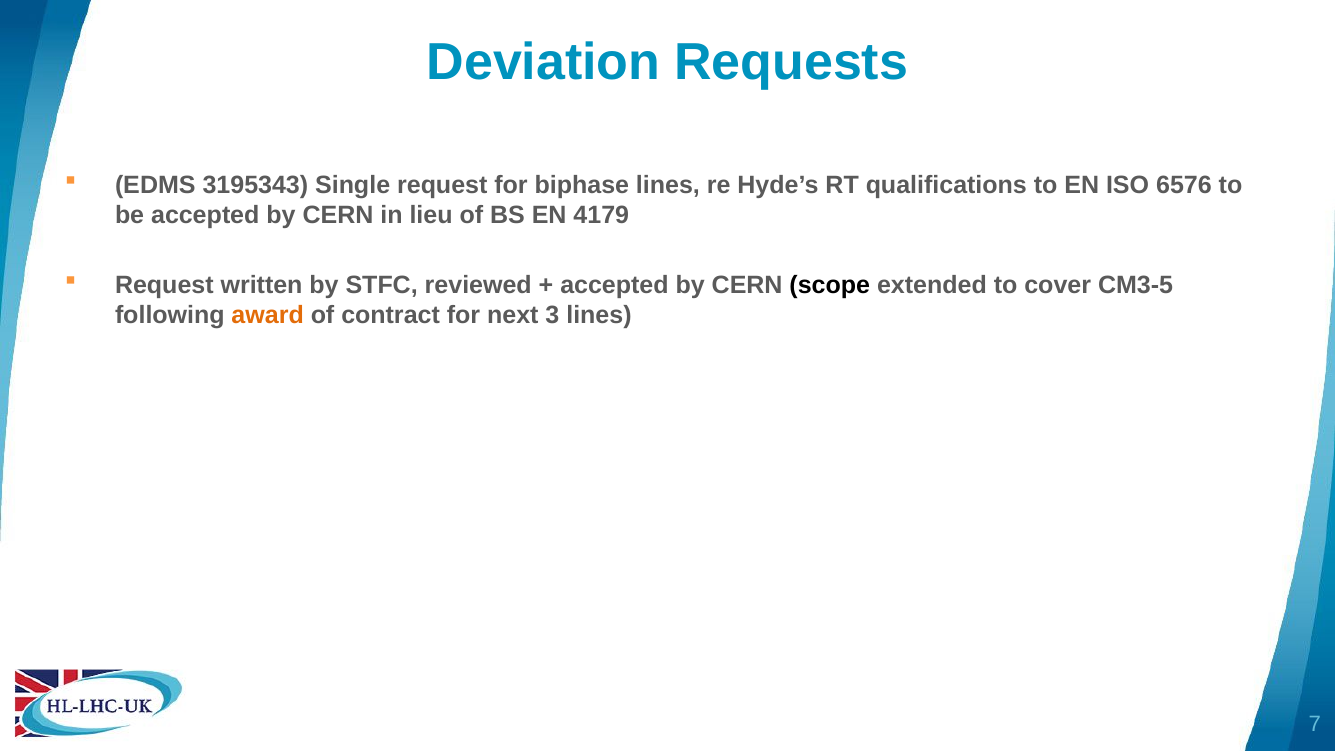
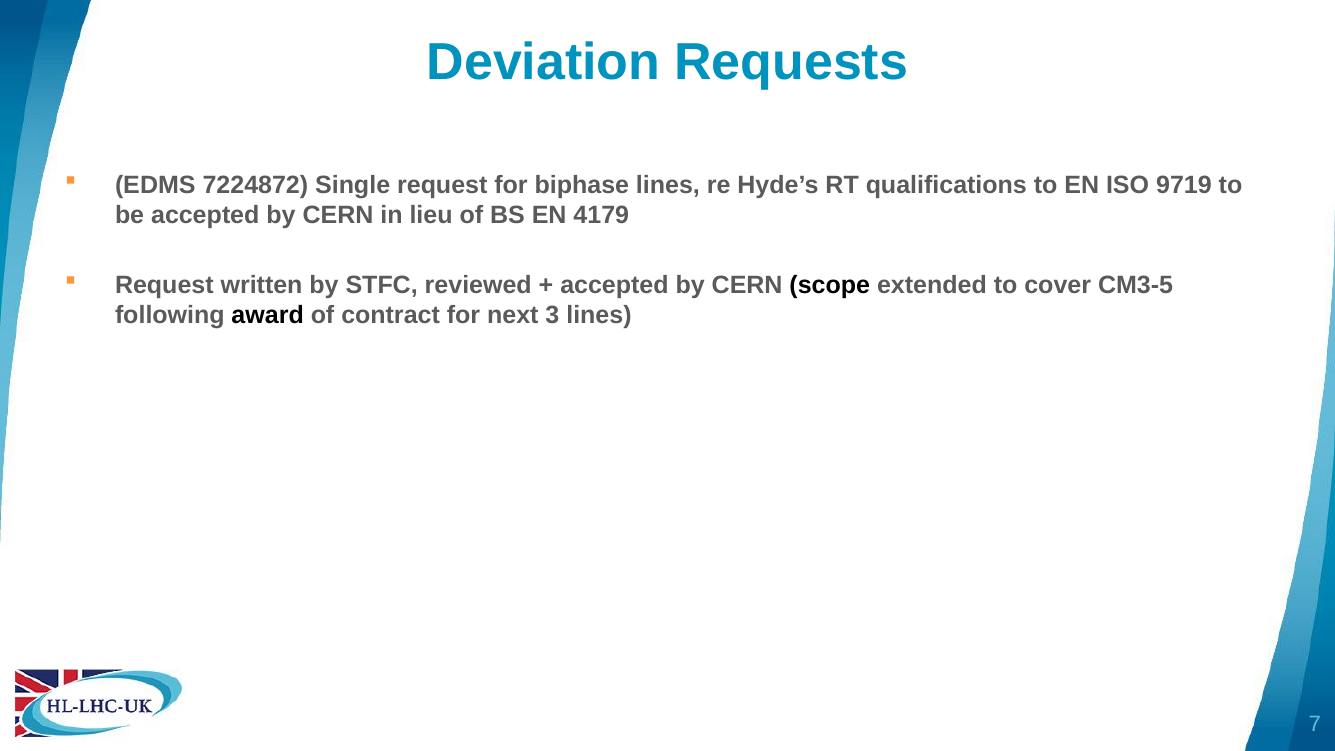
3195343: 3195343 -> 7224872 (255, 185)
6576: 6576 -> 9719 (1184, 185)
award colour: orange -> black (268, 316)
